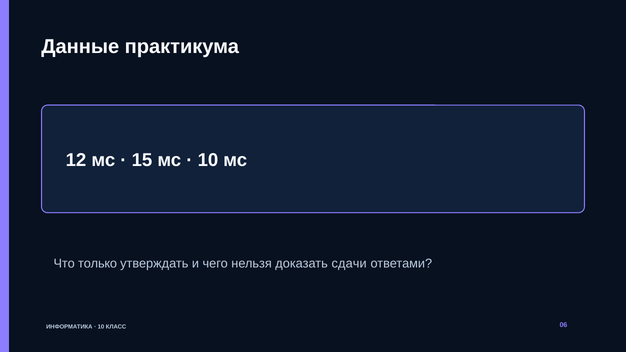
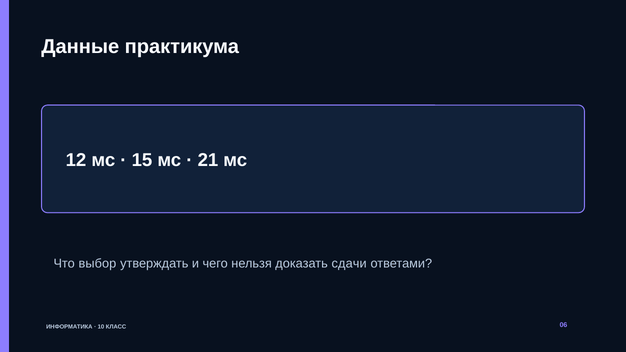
10: 10 -> 21 (208, 160)
только: только -> выбор (97, 264)
